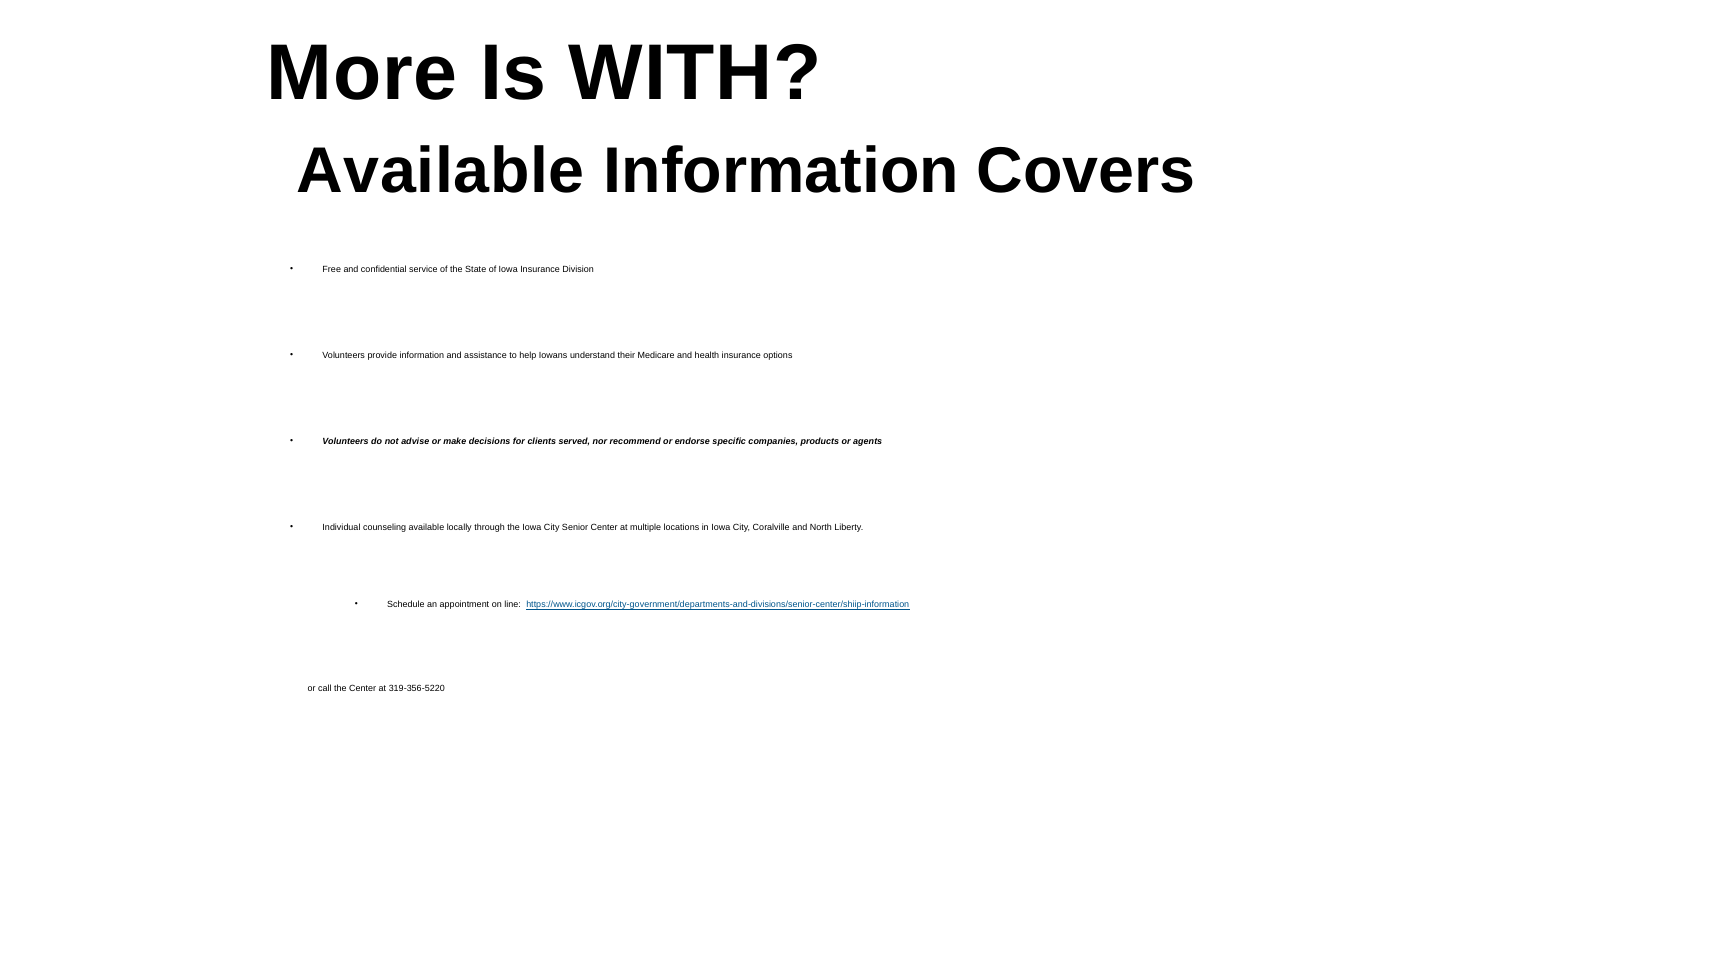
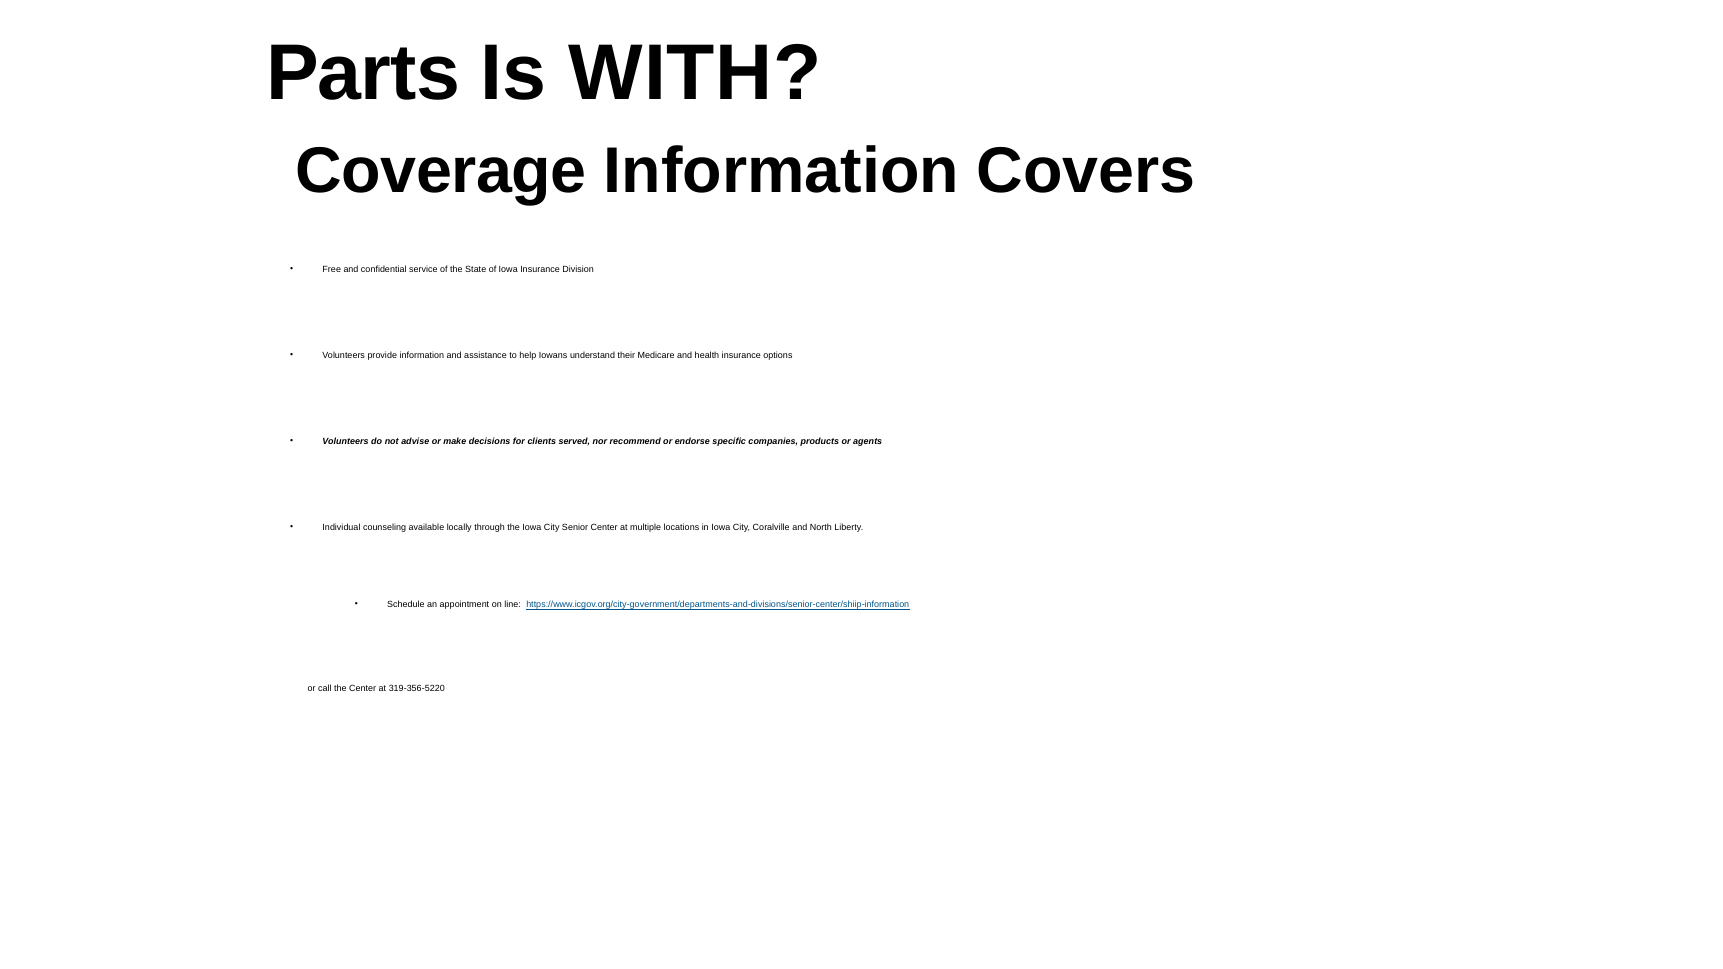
More: More -> Parts (363, 74)
Available: Available -> Coverage (441, 172)
